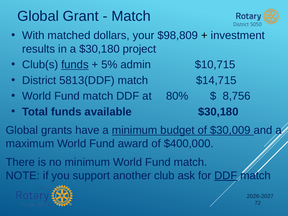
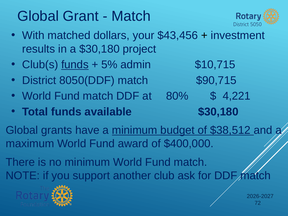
$98,809: $98,809 -> $43,456 (178, 35)
5813(DDF: 5813(DDF -> 8050(DDF (87, 80)
$14,715: $14,715 -> $90,715 (216, 80)
8,756: 8,756 -> 4,221 (237, 96)
$30,009: $30,009 -> $38,512 (230, 130)
DDF underline: present -> none (226, 176)
